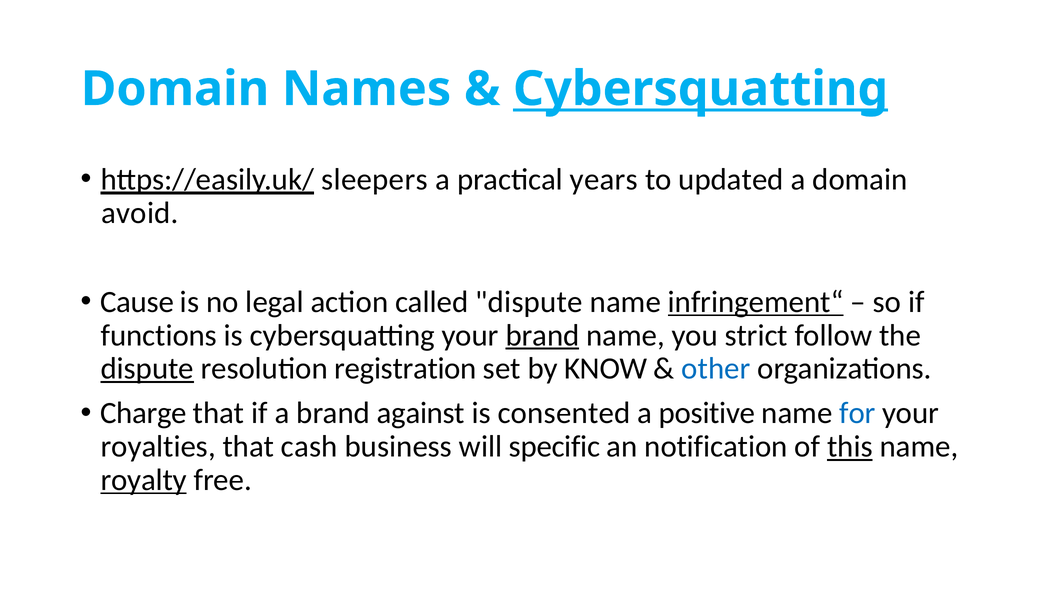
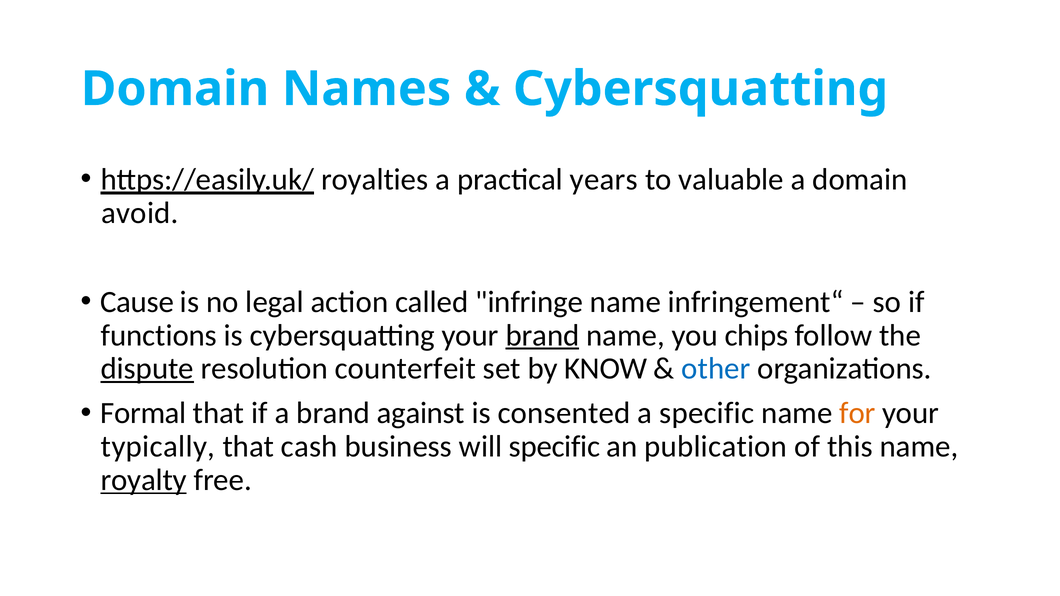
Cybersquatting underline: present -> none (701, 89)
sleepers: sleepers -> royalties (375, 180)
updated: updated -> valuable (731, 180)
called dispute: dispute -> infringe (529, 302)
infringement“ underline: present -> none (756, 302)
strict: strict -> chips (756, 335)
registration: registration -> counterfeit (405, 369)
Charge: Charge -> Formal (143, 413)
a positive: positive -> specific (707, 413)
for colour: blue -> orange (857, 413)
royalties: royalties -> typically (158, 447)
notification: notification -> publication (716, 447)
this underline: present -> none (850, 447)
